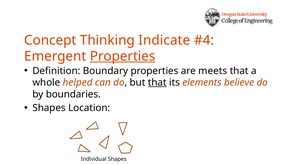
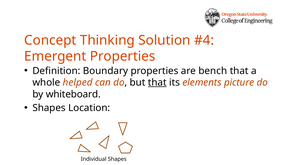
Indicate: Indicate -> Solution (164, 40)
Properties underline: present -> none (123, 56)
meets: meets -> bench (213, 71)
believe: believe -> picture (239, 83)
boundaries: boundaries -> whiteboard (73, 94)
